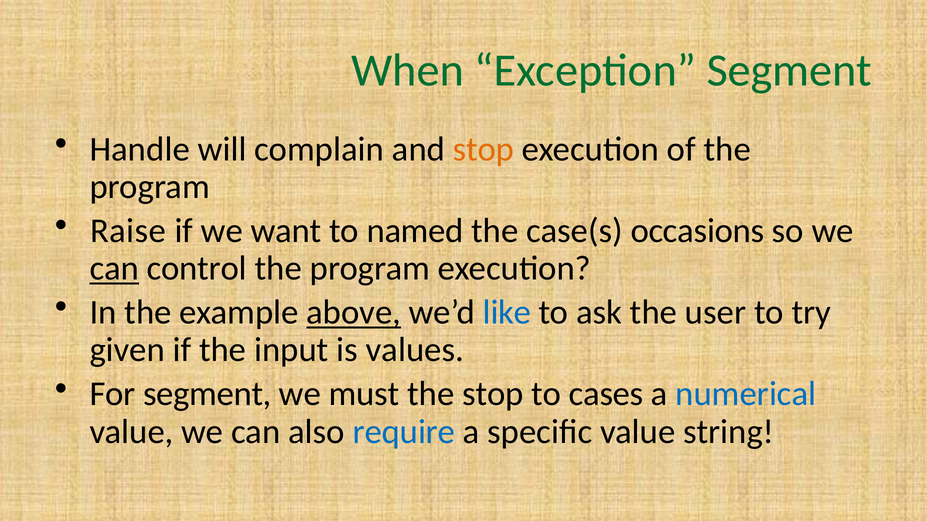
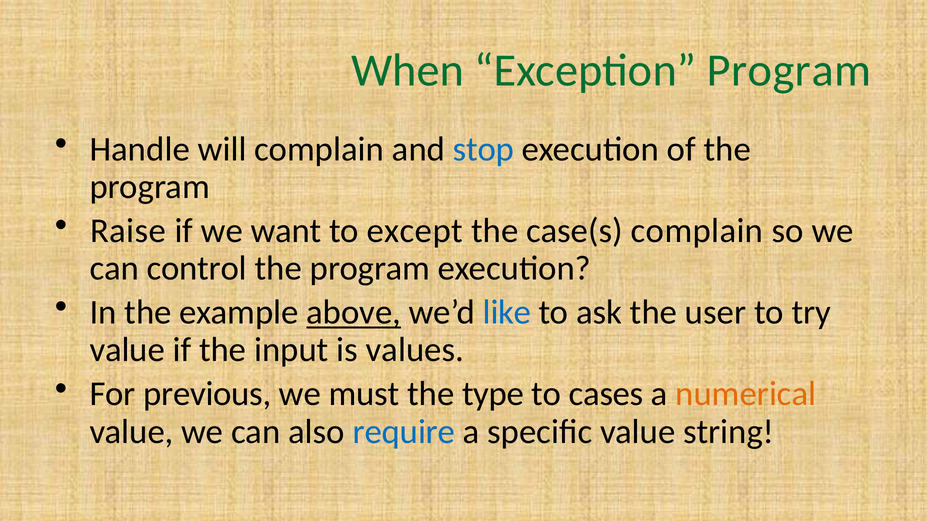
Exception Segment: Segment -> Program (789, 70)
stop colour: orange -> blue (484, 149)
named: named -> except (415, 231)
case(s occasions: occasions -> complain (697, 231)
can underline: present -> none (114, 269)
given: given -> value (127, 350)
For segment: segment -> previous (207, 394)
the stop: stop -> type (493, 394)
numerical colour: blue -> orange (746, 394)
